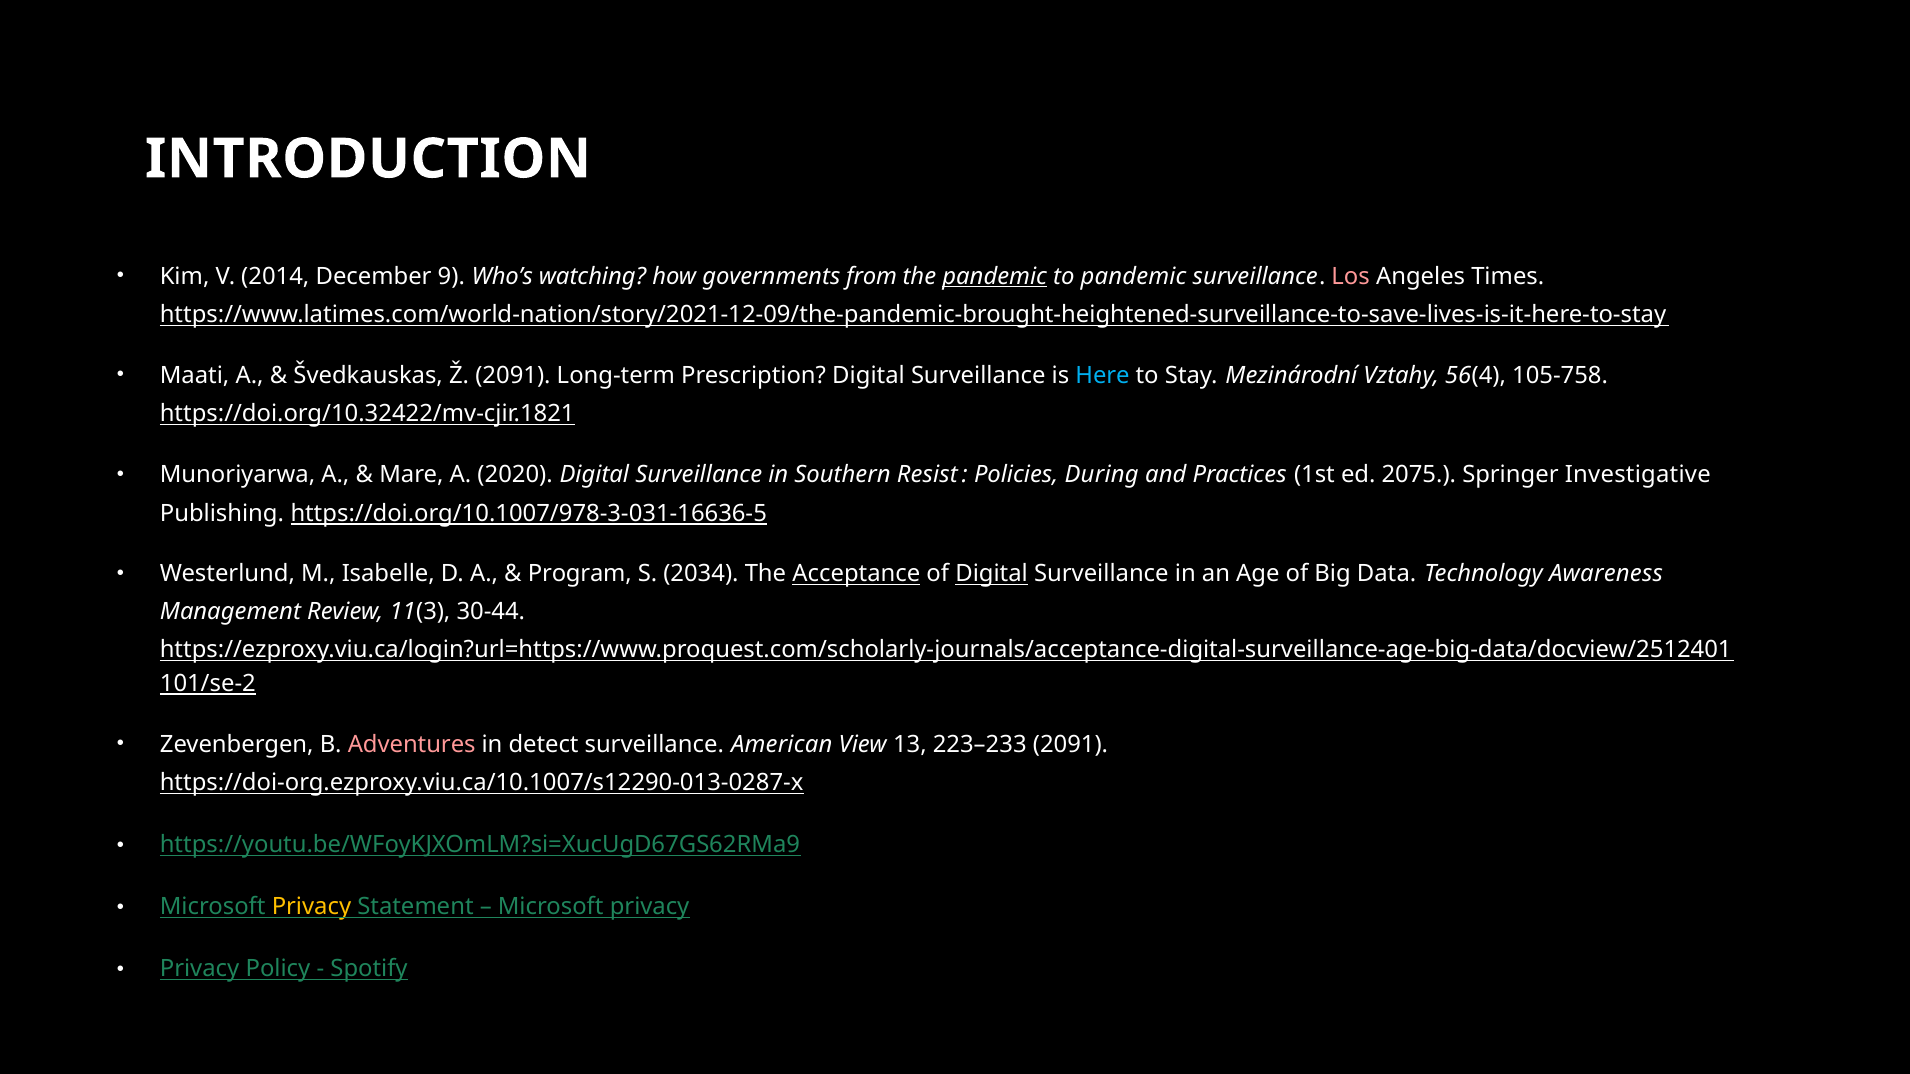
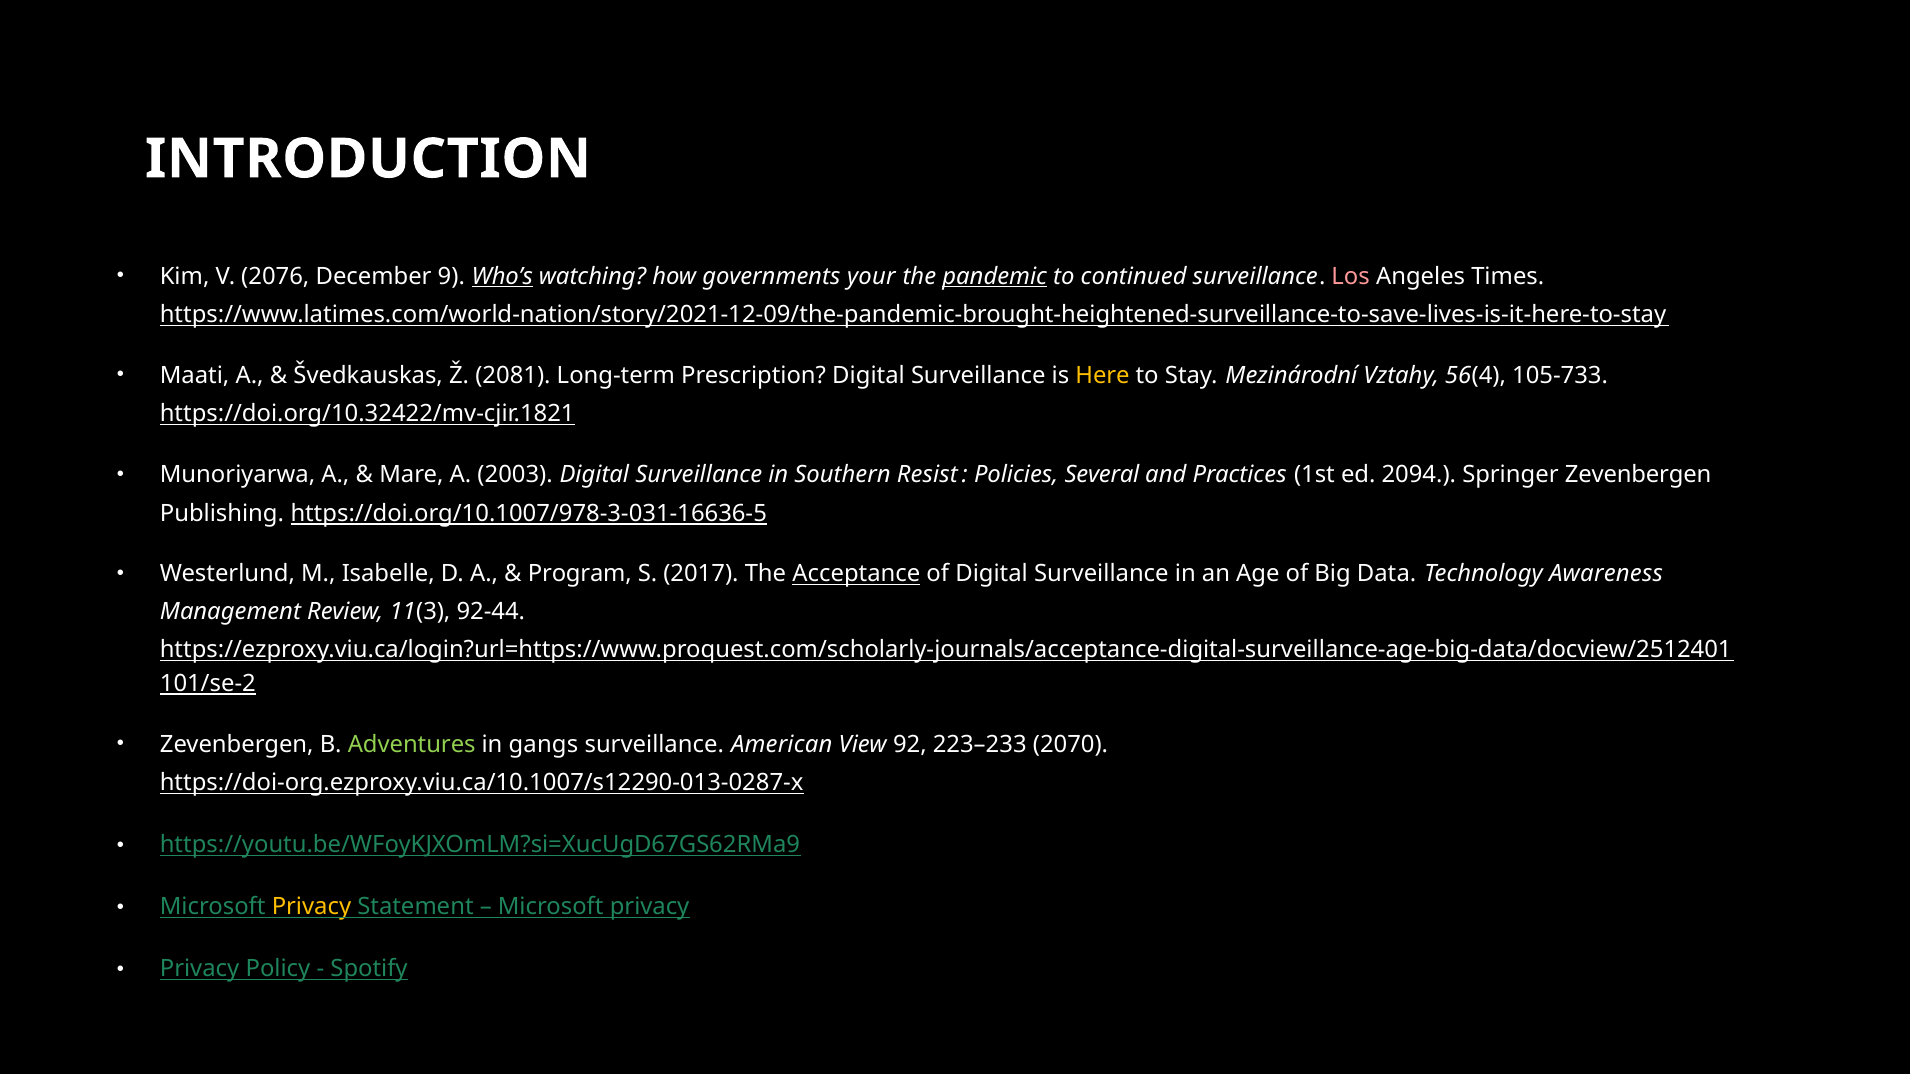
2014: 2014 -> 2076 (275, 276)
Who’s underline: none -> present (502, 276)
from: from -> your (871, 276)
to pandemic: pandemic -> continued (1134, 276)
Ž 2091: 2091 -> 2081 (513, 376)
Here colour: light blue -> yellow (1103, 376)
105-758: 105-758 -> 105-733 (1560, 376)
2020: 2020 -> 2003 (515, 475)
During: During -> Several (1102, 475)
2075: 2075 -> 2094 (1419, 475)
Springer Investigative: Investigative -> Zevenbergen (1638, 475)
2034: 2034 -> 2017 (701, 574)
Digital underline: present -> none (992, 574)
30-44: 30-44 -> 92-44 (491, 612)
Adventures colour: pink -> light green (412, 744)
detect: detect -> gangs (543, 744)
13: 13 -> 92 (910, 744)
223–233 2091: 2091 -> 2070 (1070, 744)
